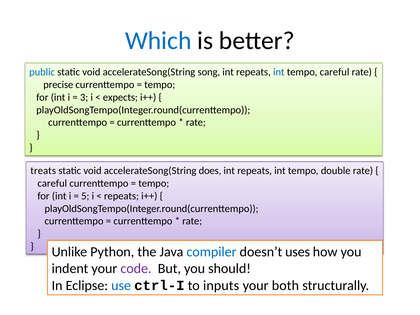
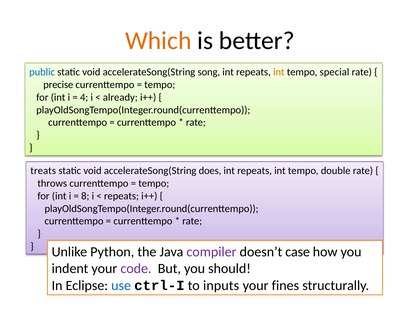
Which colour: blue -> orange (158, 41)
int colour: blue -> orange (279, 72)
tempo careful: careful -> special (334, 72)
3: 3 -> 4 (84, 97)
expects: expects -> already (120, 97)
careful: careful -> throws (52, 183)
5: 5 -> 8 (85, 196)
compiler colour: blue -> purple (212, 252)
uses: uses -> case (298, 252)
both: both -> fines (285, 285)
